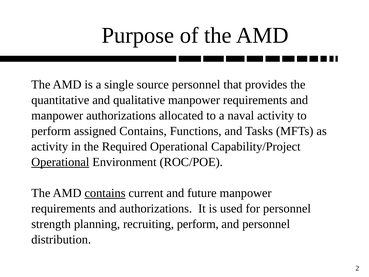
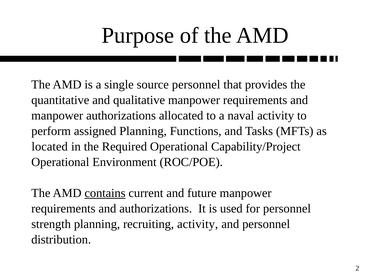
assigned Contains: Contains -> Planning (143, 131)
activity: activity -> located (50, 147)
Operational underline: present -> none (60, 162)
recruiting perform: perform -> activity (198, 224)
